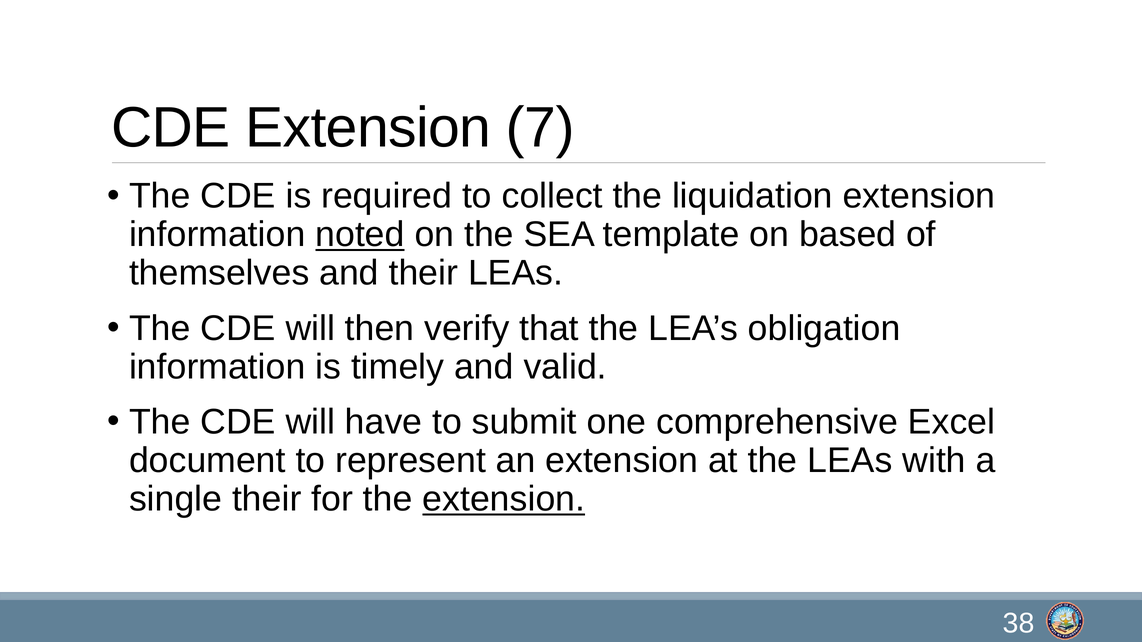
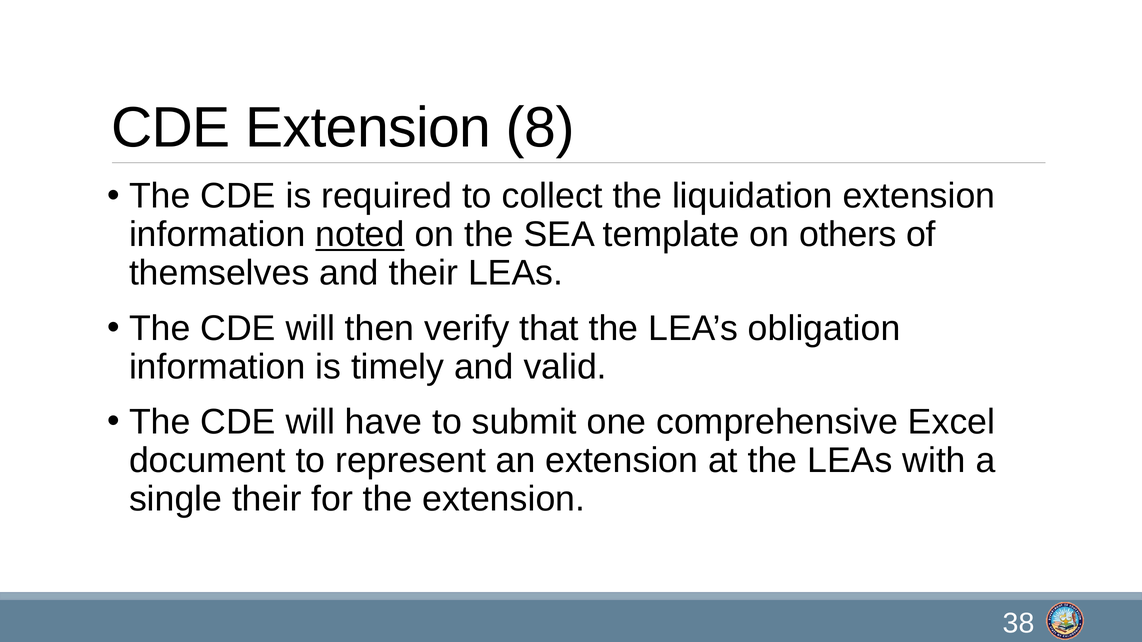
7: 7 -> 8 (540, 128)
based: based -> others (848, 235)
extension underline: present -> none (504, 499)
